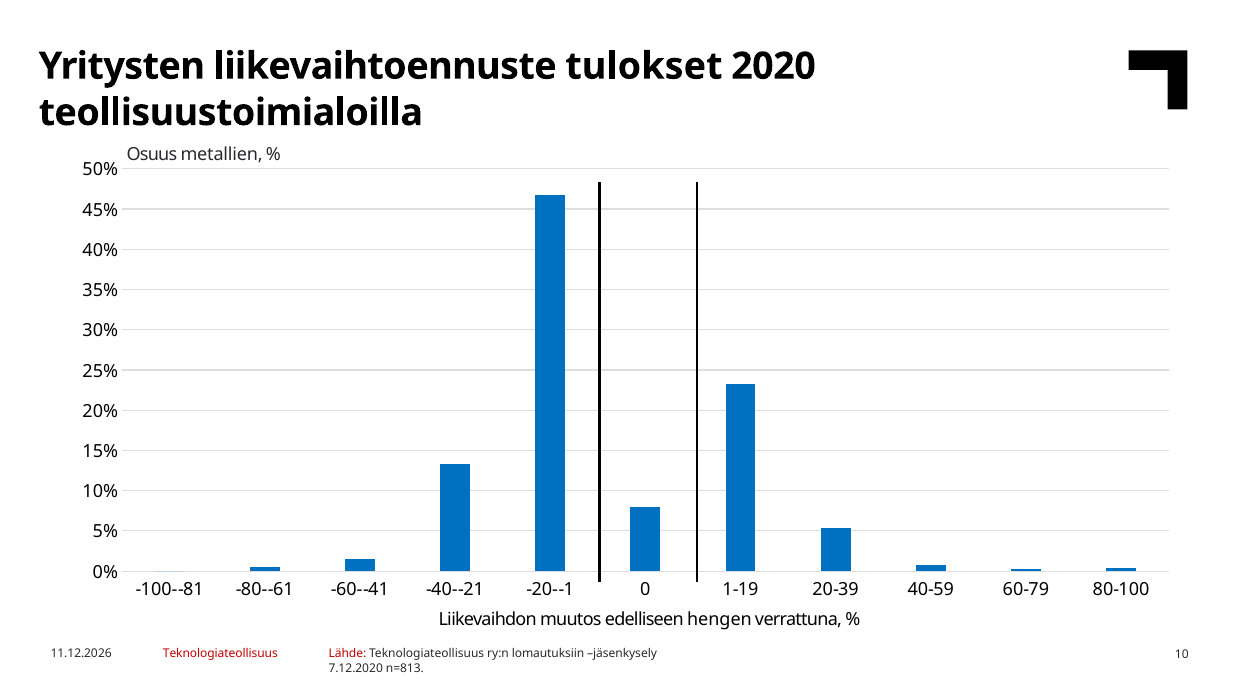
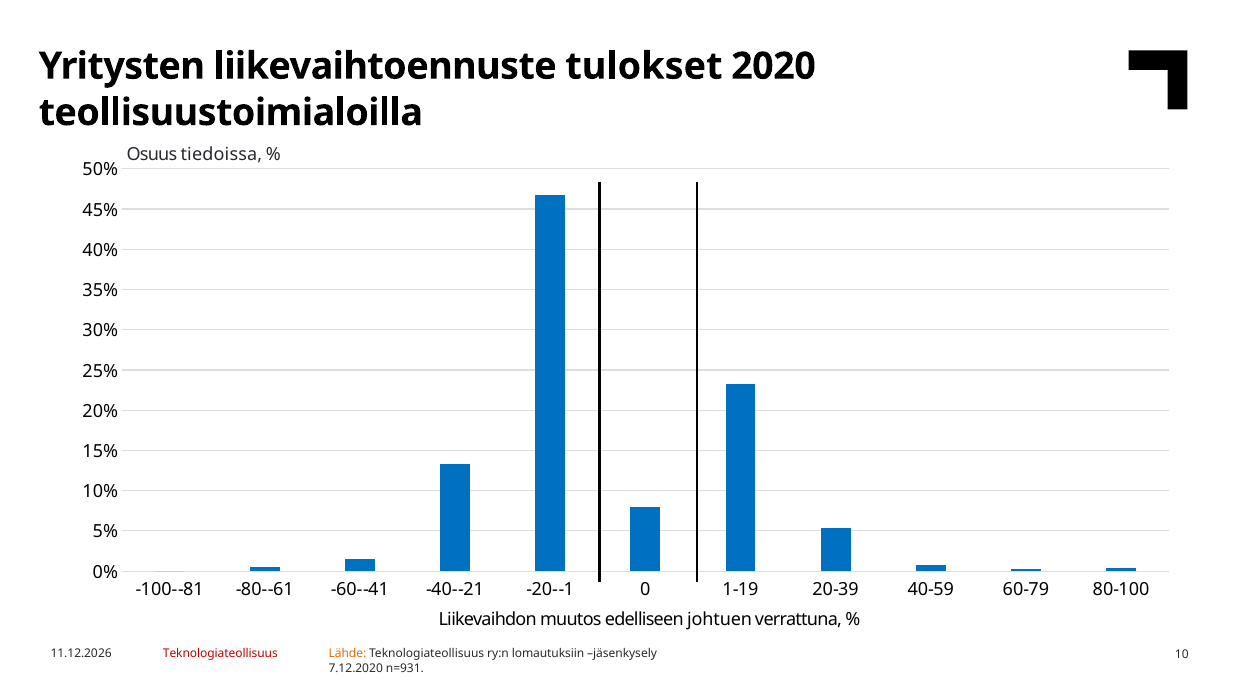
metallien: metallien -> tiedoissa (221, 155)
hengen: hengen -> johtuen (720, 620)
Lähde colour: red -> orange (347, 654)
n=813: n=813 -> n=931 (405, 669)
